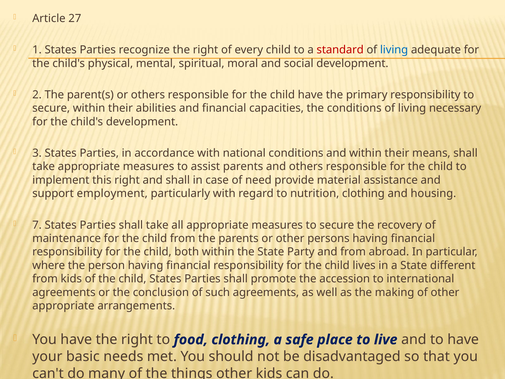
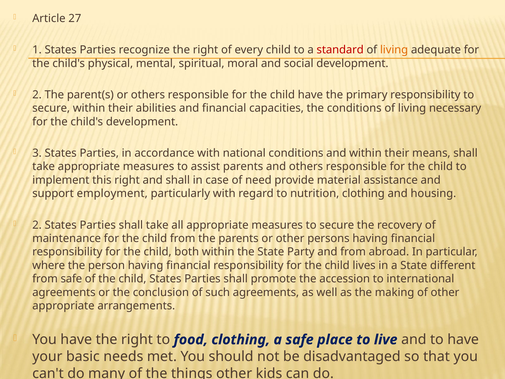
living colour: blue -> orange (394, 50)
7: 7 -> 2 (37, 225)
from kids: kids -> safe (71, 279)
